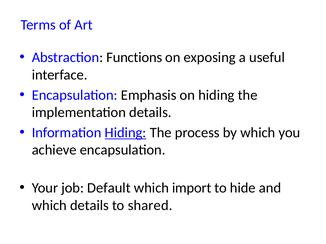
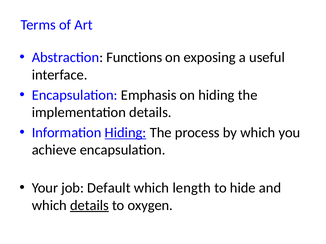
import: import -> length (192, 188)
details underline: none -> present (89, 206)
shared: shared -> oxygen (150, 206)
